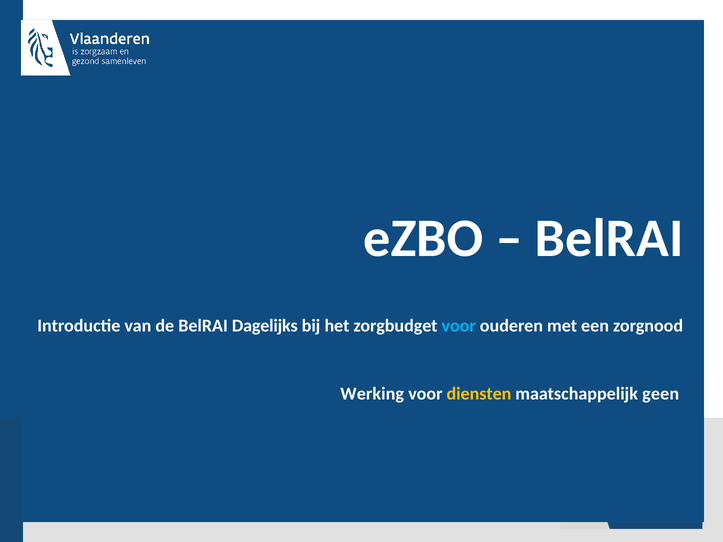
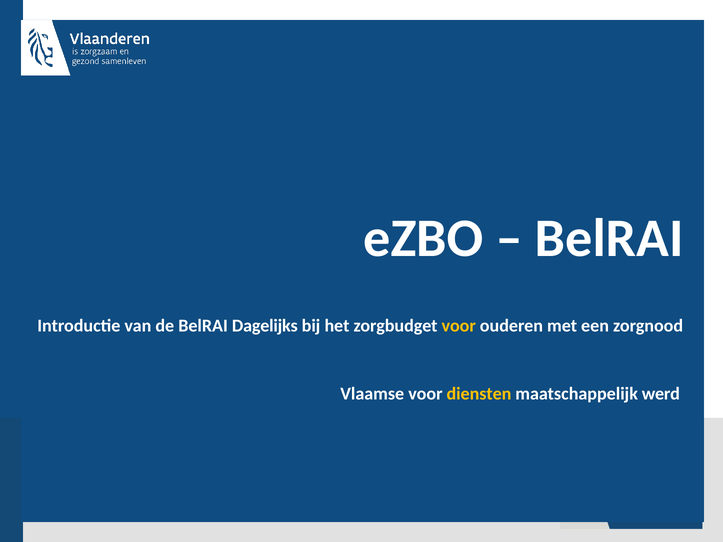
voor colour: light blue -> yellow (459, 326)
Werking: Werking -> Vlaamse (372, 394)
geen: geen -> werd (661, 394)
